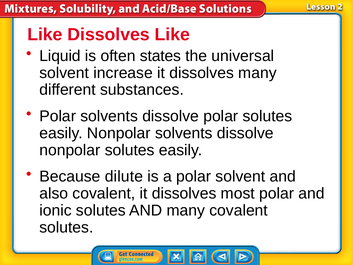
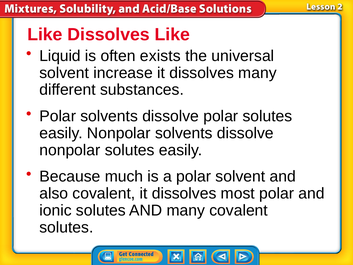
states: states -> exists (160, 56)
dilute: dilute -> much (124, 176)
